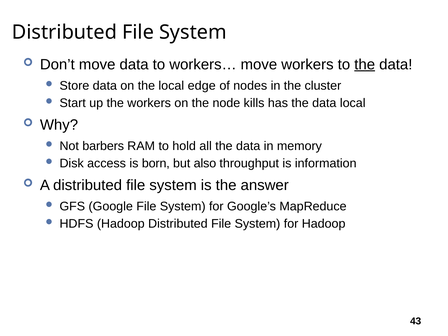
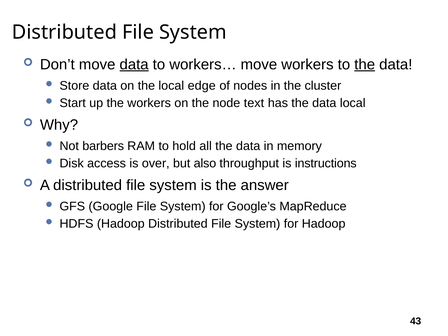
data underline: none -> present (134, 65)
kills: kills -> text (254, 103)
born: born -> over (156, 163)
information: information -> instructions (326, 163)
